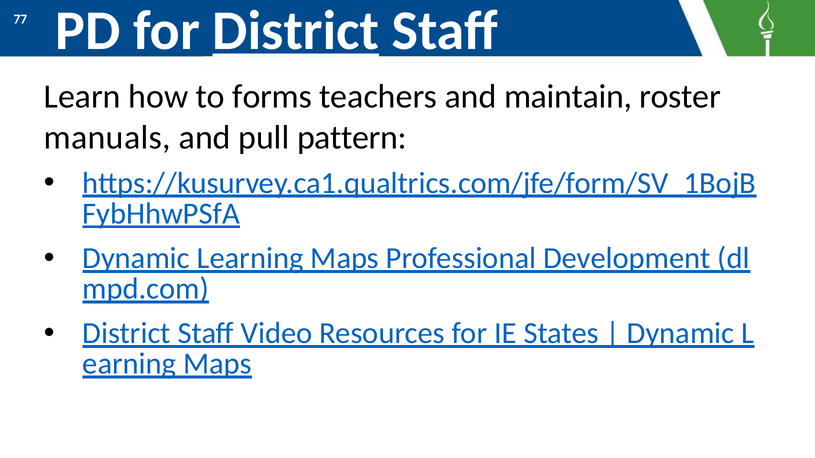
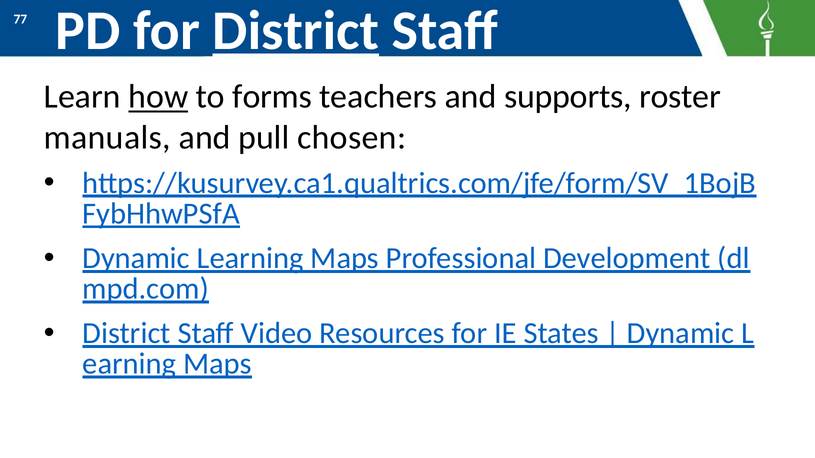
how underline: none -> present (158, 97)
maintain: maintain -> supports (568, 97)
pattern: pattern -> chosen (352, 138)
